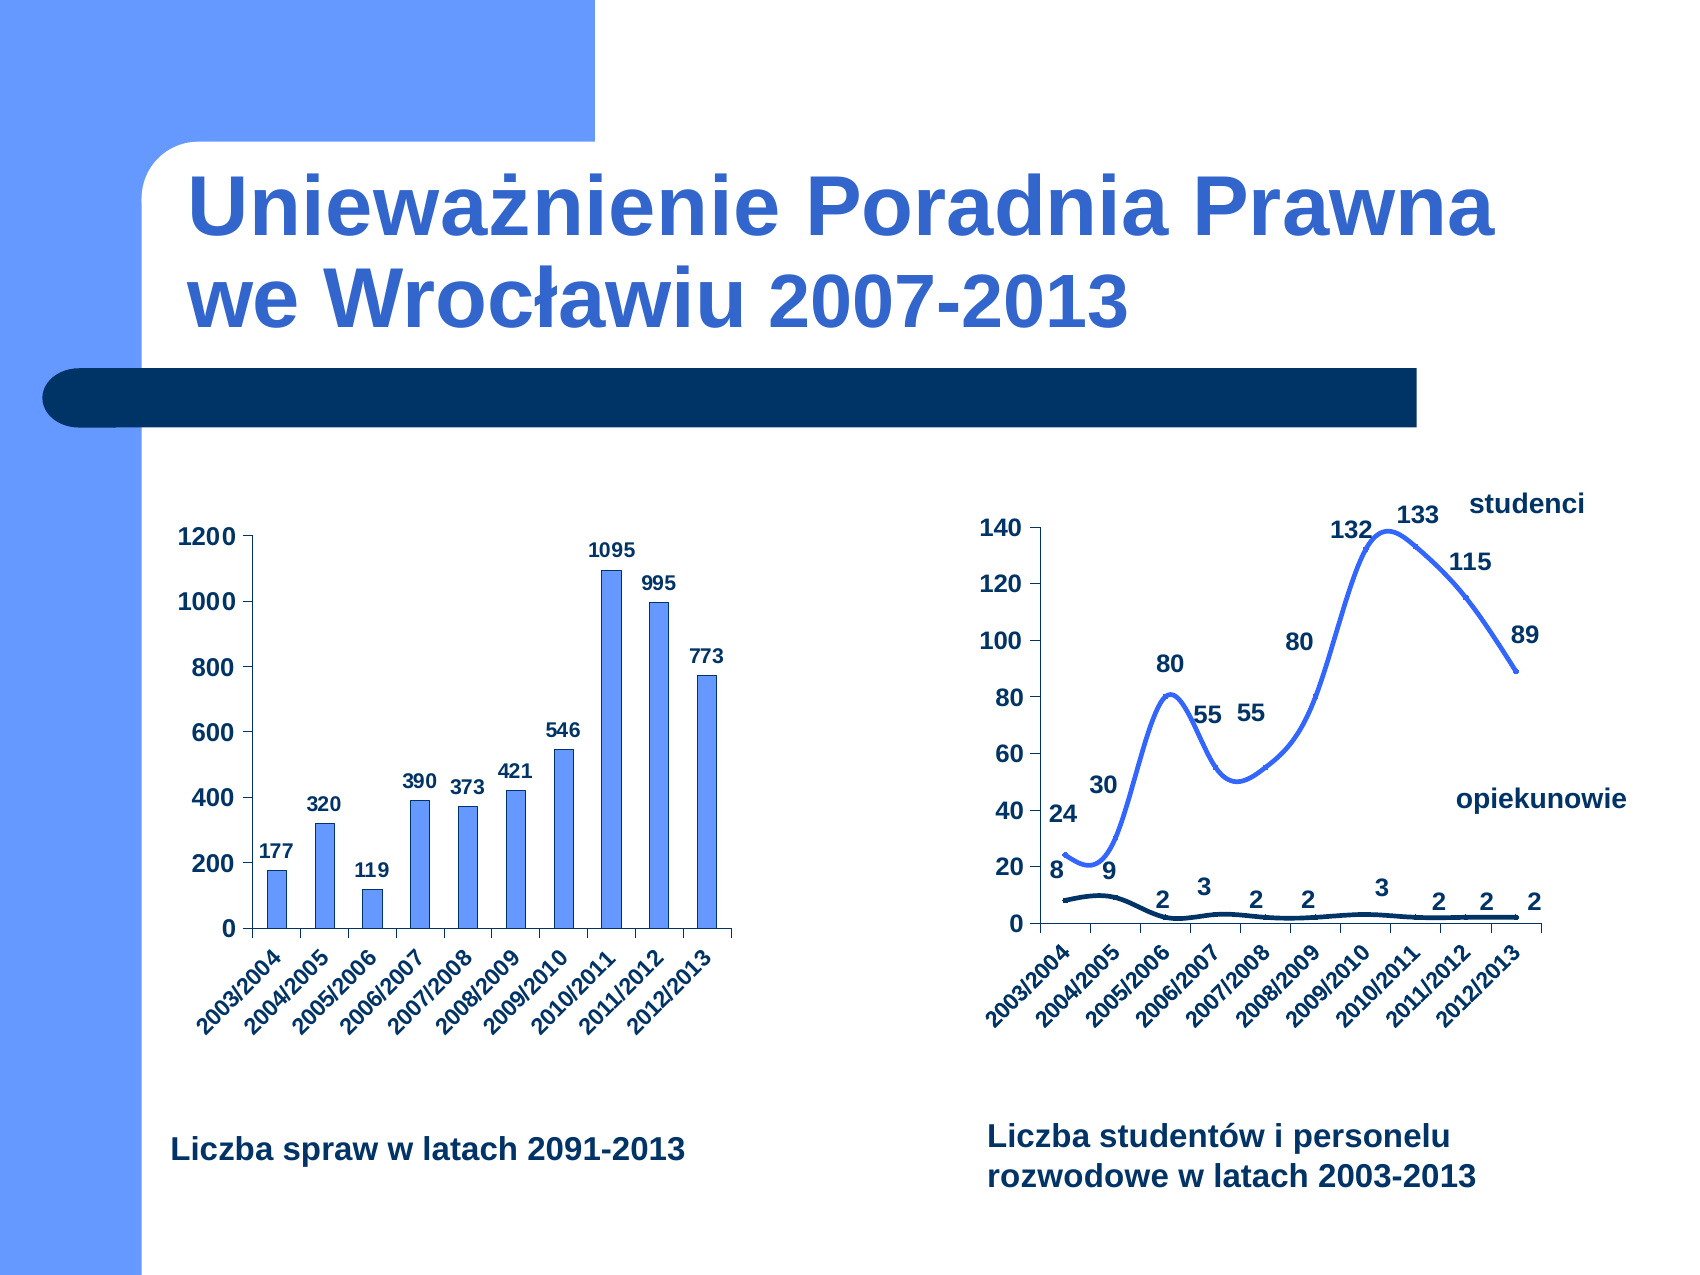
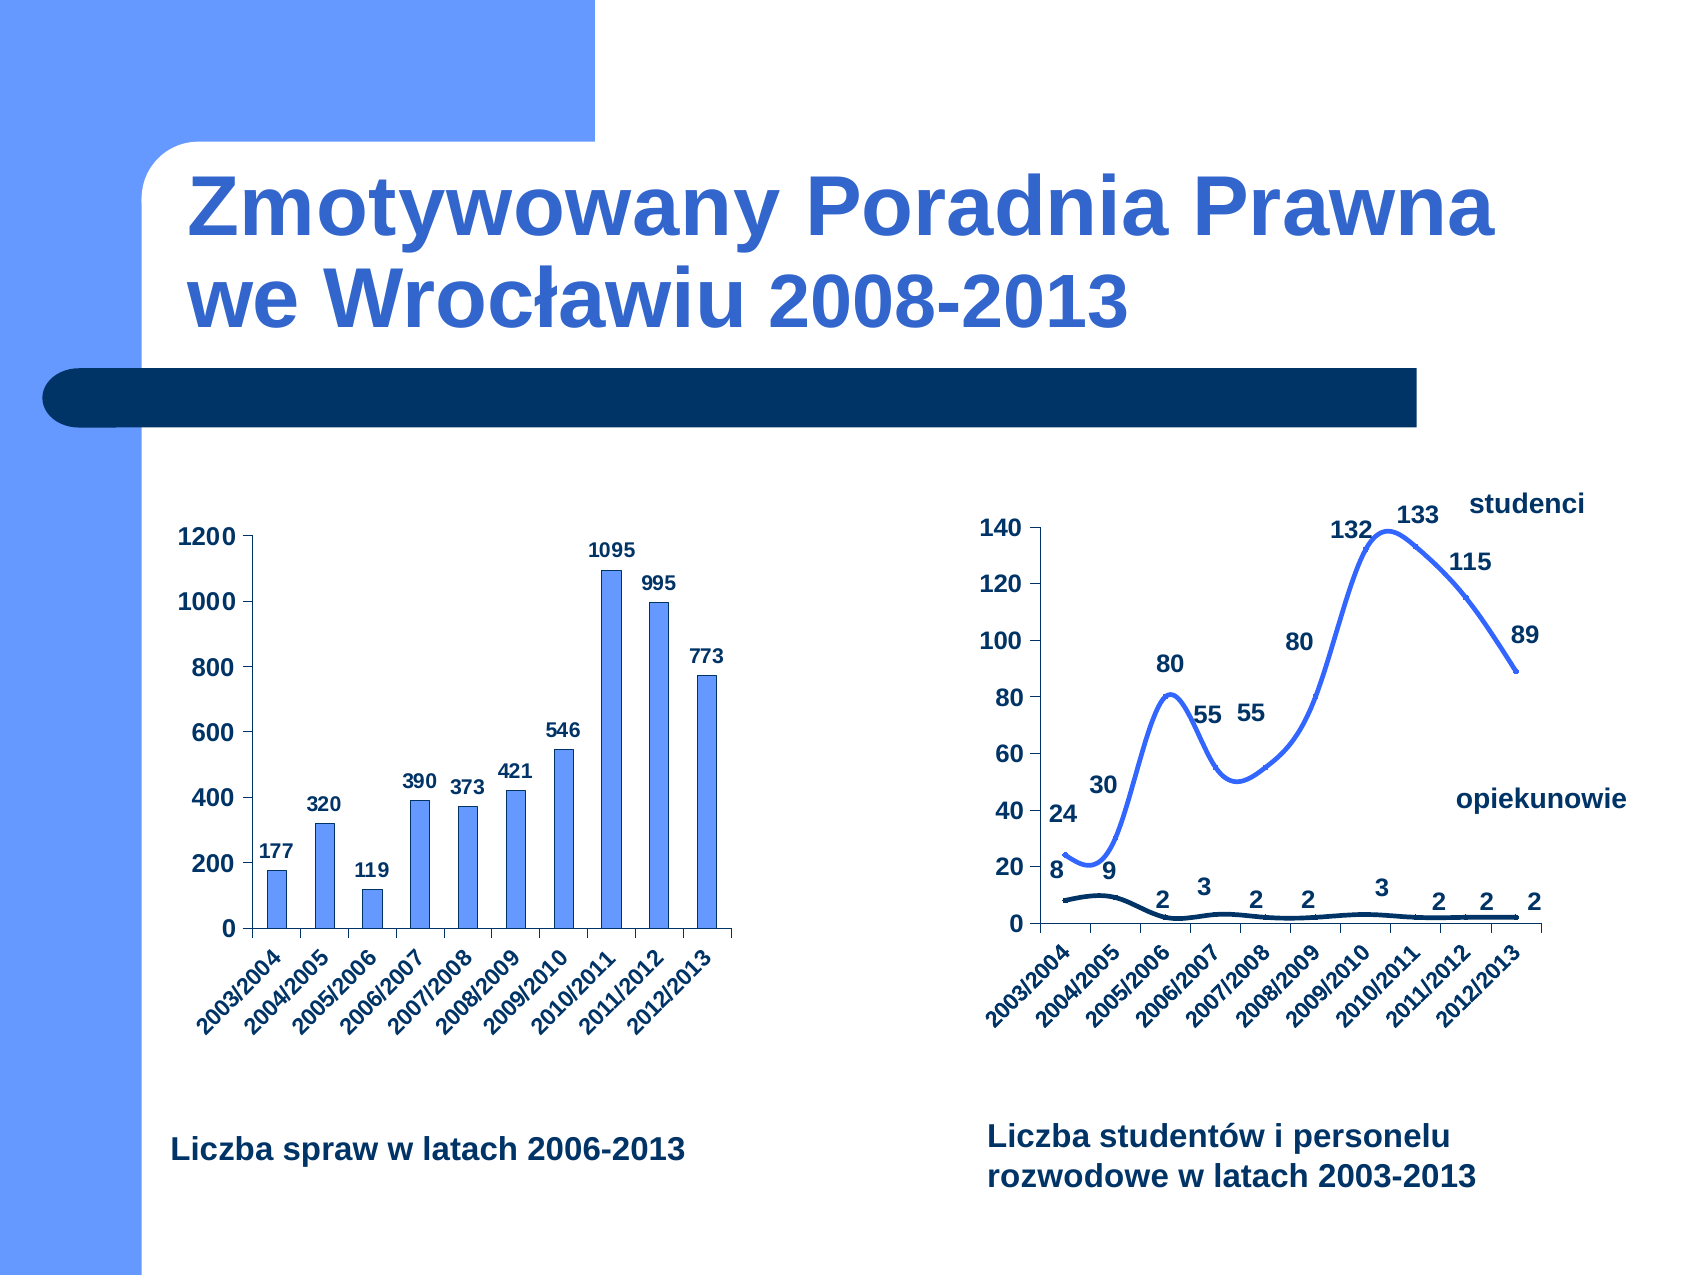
Unieważnienie: Unieważnienie -> Zmotywowany (484, 207)
2007-2013: 2007-2013 -> 2008-2013 (949, 302)
2091-2013: 2091-2013 -> 2006-2013 (606, 1150)
